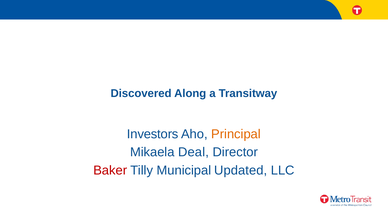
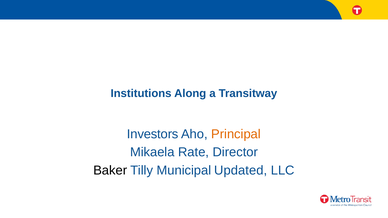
Discovered: Discovered -> Institutions (141, 94)
Deal: Deal -> Rate (194, 152)
Baker colour: red -> black (110, 170)
